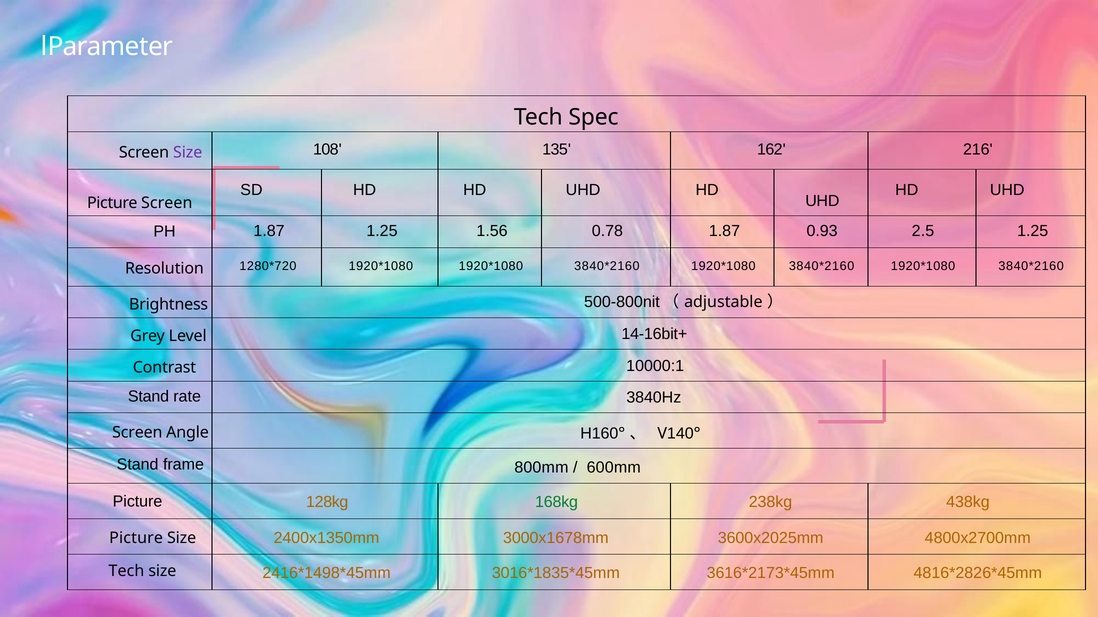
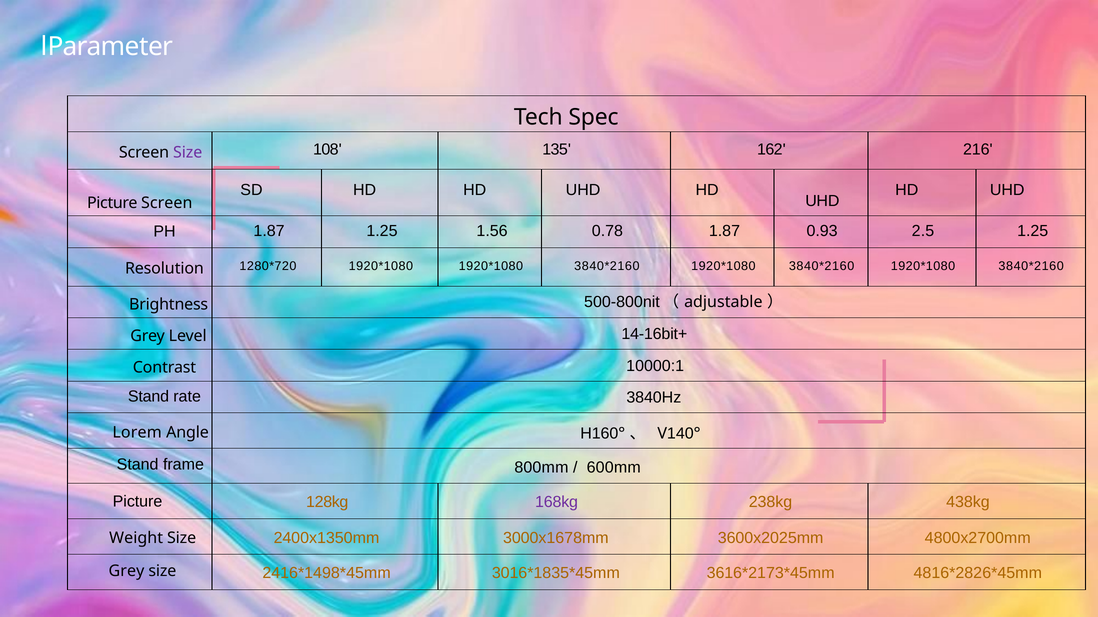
Screen: Screen -> Lorem (137, 433)
168kg colour: green -> purple (557, 503)
Picture: Picture -> Weight (136, 539)
Tech: Tech -> Grey (126, 572)
